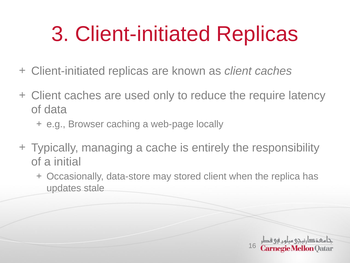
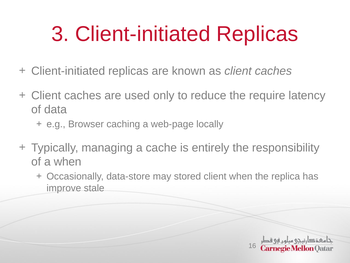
a initial: initial -> when (68, 161)
updates: updates -> improve (64, 188)
